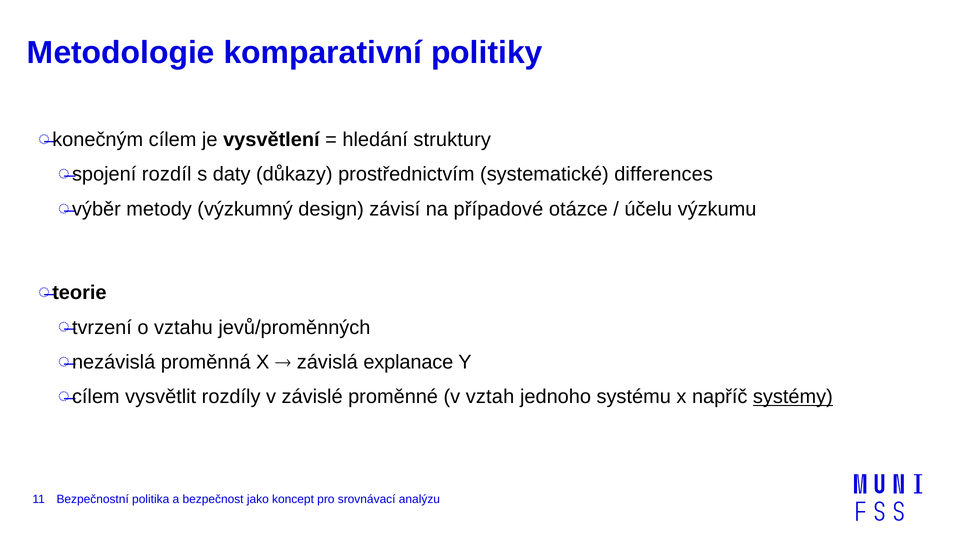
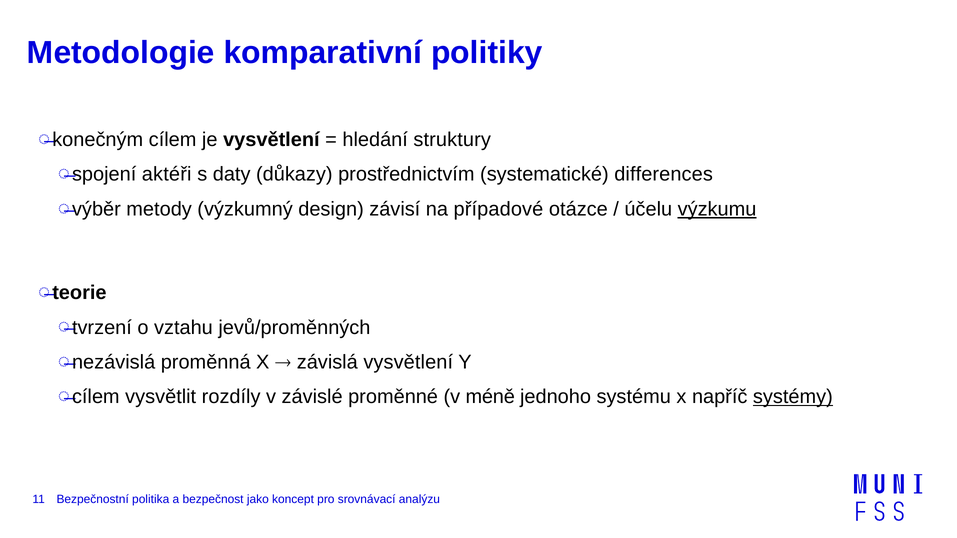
rozdíl: rozdíl -> aktéři (167, 175)
výzkumu underline: none -> present (717, 209)
závislá explanace: explanace -> vysvětlení (408, 362)
vztah: vztah -> méně (490, 397)
